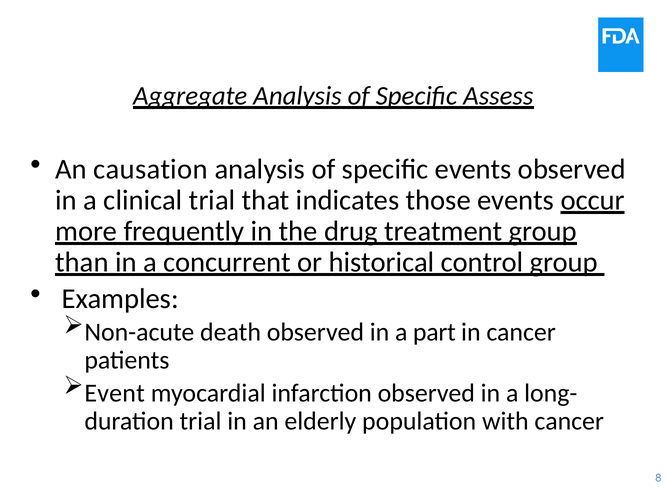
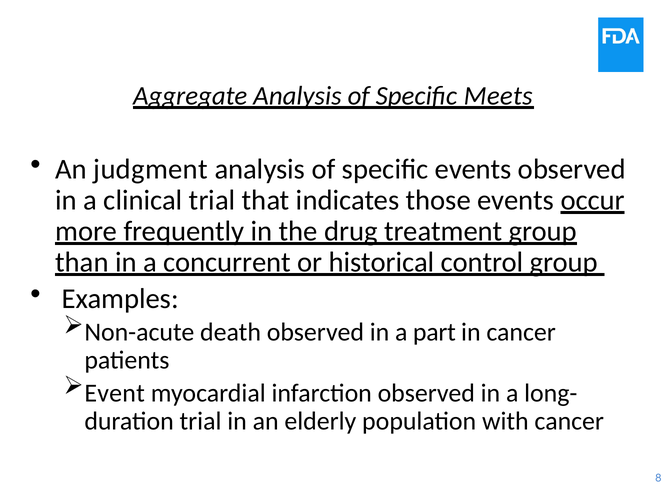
Assess: Assess -> Meets (498, 96)
causation: causation -> judgment (151, 169)
